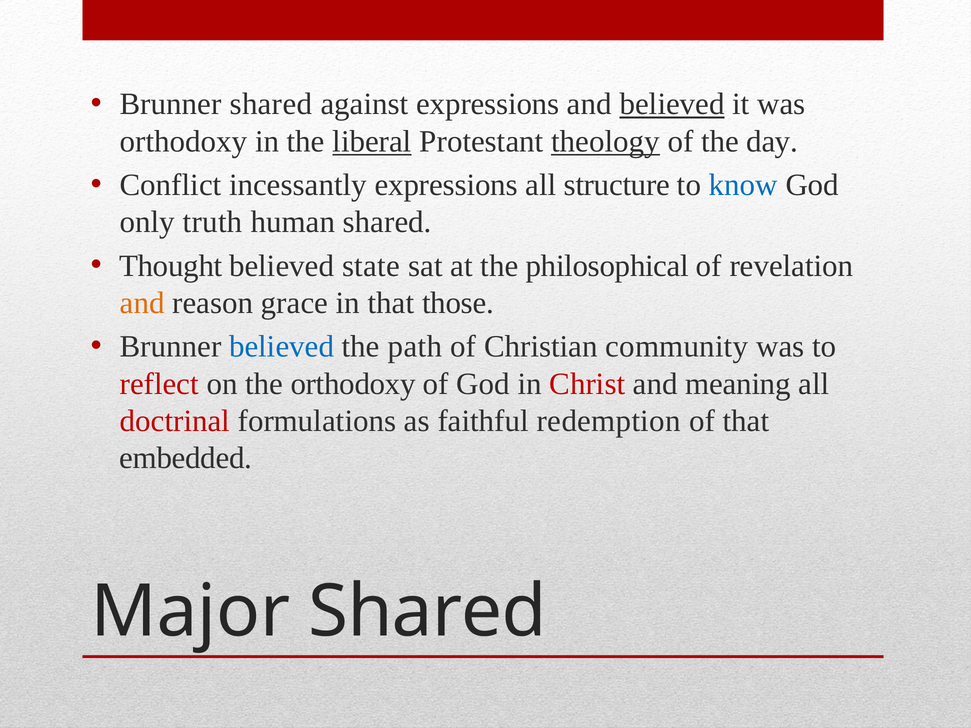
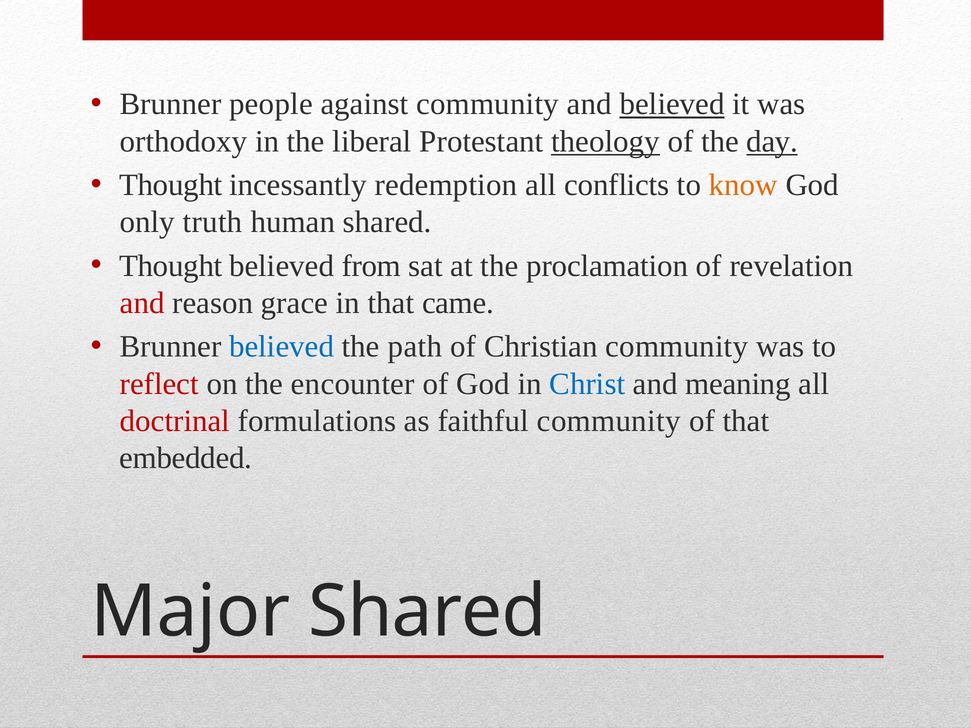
Brunner shared: shared -> people (271, 104)
against expressions: expressions -> community (488, 104)
liberal underline: present -> none (372, 141)
day underline: none -> present (772, 141)
Conflict: Conflict -> Thought (171, 185)
incessantly expressions: expressions -> redemption (446, 185)
structure: structure -> conflicts (617, 185)
know colour: blue -> orange (743, 185)
state: state -> from (371, 266)
philosophical: philosophical -> proclamation (607, 266)
and colour: orange -> red (142, 303)
those: those -> came (458, 303)
the orthodoxy: orthodoxy -> encounter (353, 384)
Christ colour: red -> blue (587, 384)
faithful redemption: redemption -> community (609, 421)
